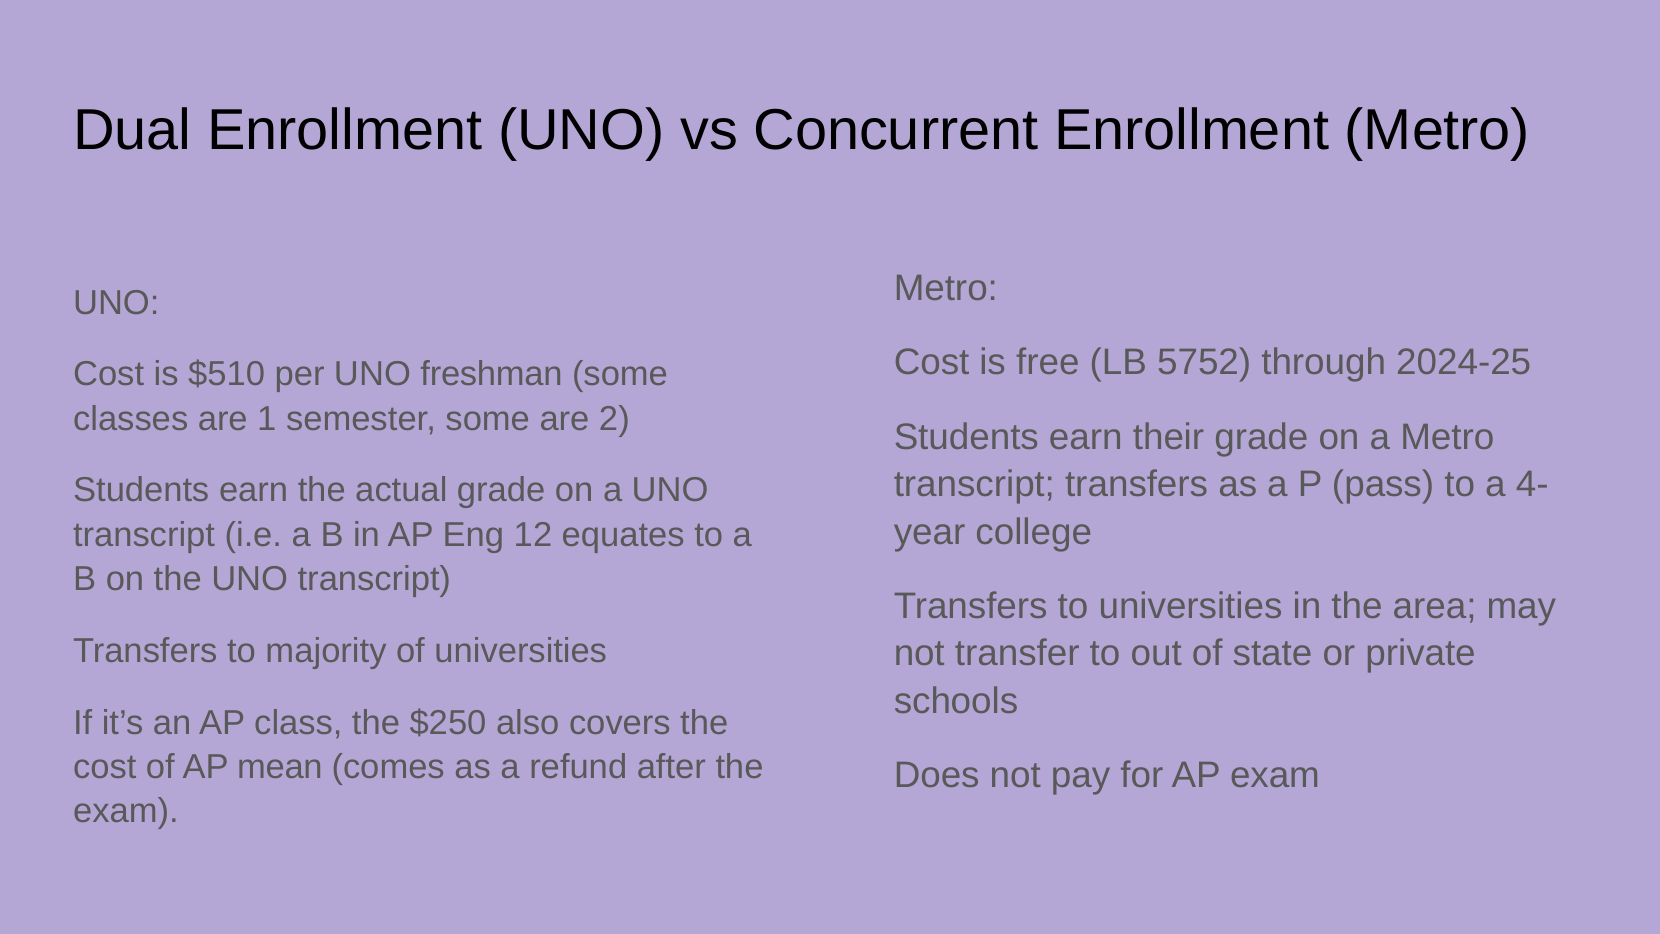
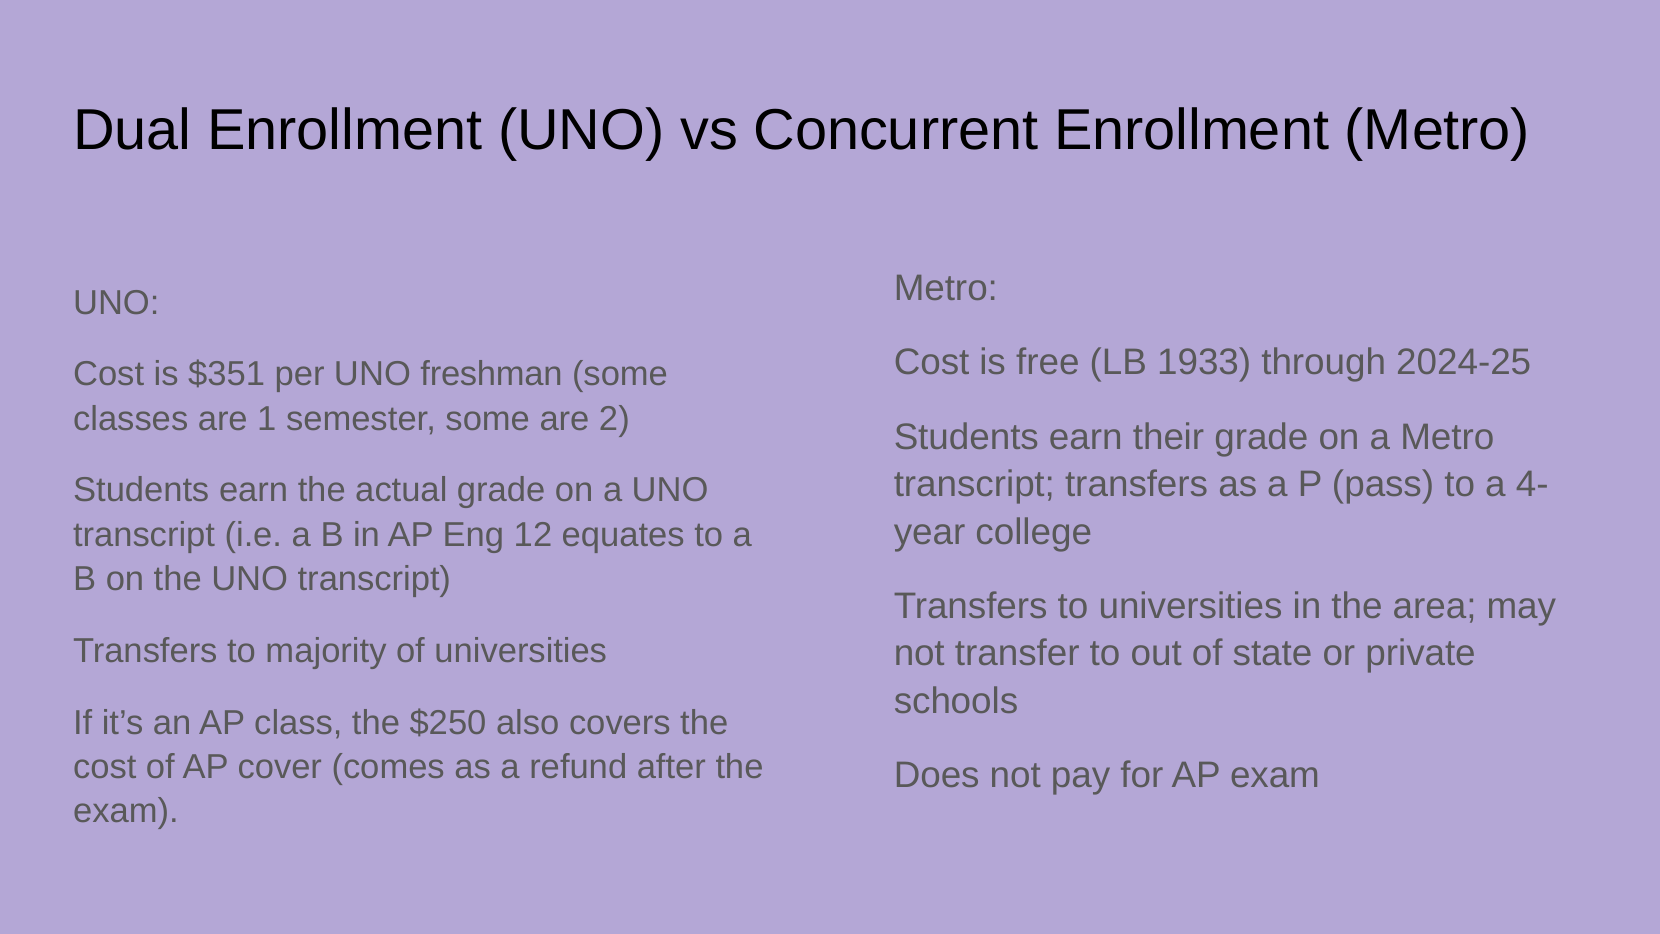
5752: 5752 -> 1933 (1204, 363)
$510: $510 -> $351 (227, 374)
mean: mean -> cover (280, 767)
